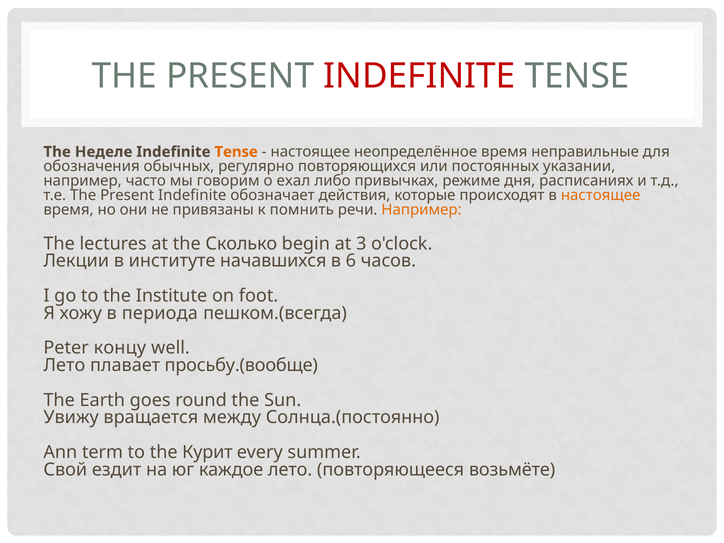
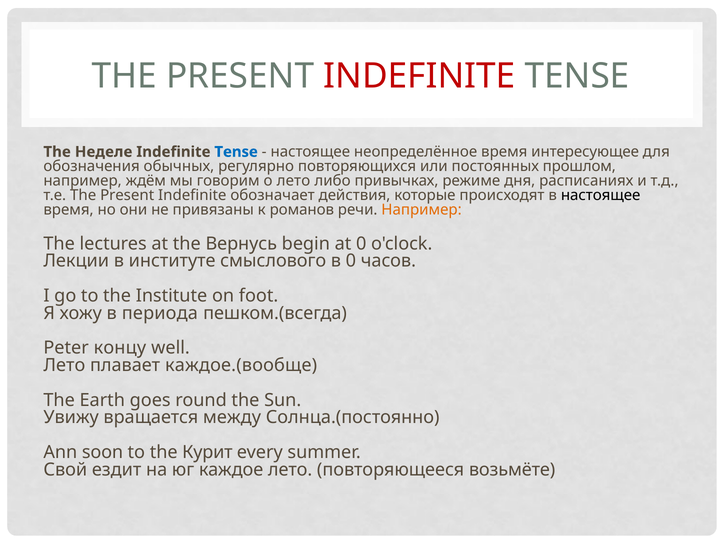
Tense colour: orange -> blue (236, 152)
неправильные: неправильные -> интересующее (585, 152)
указании: указании -> прошлом (579, 166)
часто: часто -> ждём (146, 181)
о ехал: ехал -> лето (293, 181)
настоящее colour: orange -> black (601, 195)
помнить: помнить -> романов (302, 210)
Сколько: Сколько -> Вернусь (241, 244)
at 3: 3 -> 0 (361, 244)
начавшихся: начавшихся -> смыслового (273, 261)
в 6: 6 -> 0 (351, 261)
просьбу.(вообще: просьбу.(вообще -> каждое.(вообще (241, 365)
term: term -> soon (103, 452)
